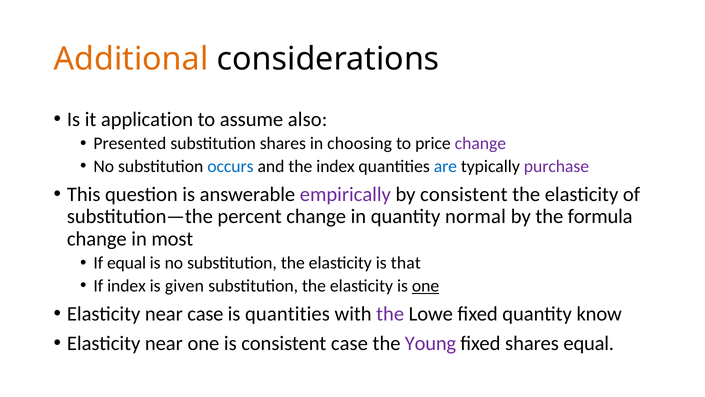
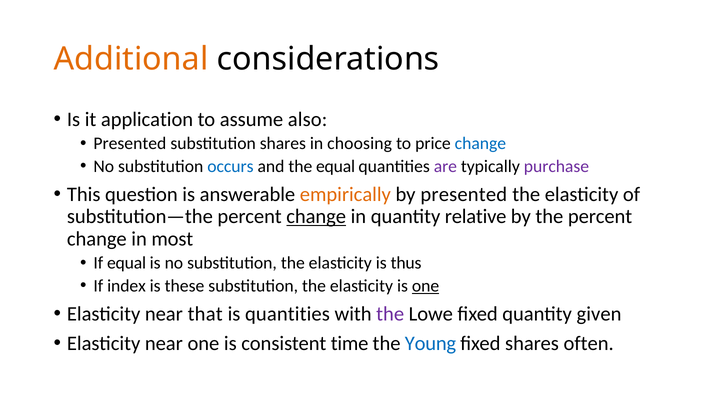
change colour: purple -> blue (480, 143)
the index: index -> equal (336, 166)
are colour: blue -> purple (445, 166)
empirically colour: purple -> orange (345, 194)
by consistent: consistent -> presented (464, 194)
change underline: none -> present (316, 216)
normal: normal -> relative (476, 216)
the formula: formula -> percent (600, 216)
that: that -> thus (406, 263)
given: given -> these (184, 286)
near case: case -> that (205, 313)
know: know -> given (599, 313)
consistent case: case -> time (350, 343)
Young colour: purple -> blue (430, 343)
shares equal: equal -> often (589, 343)
